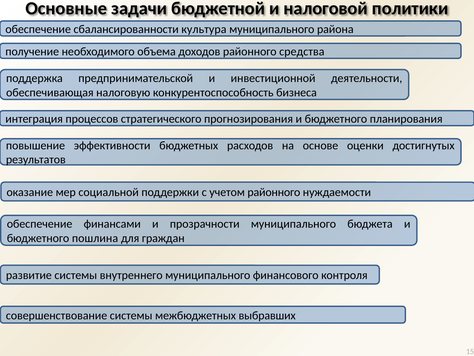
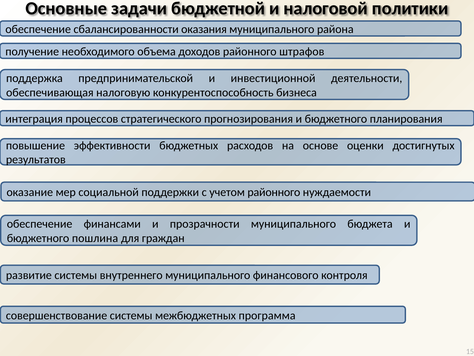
культура: культура -> оказания (204, 29)
средства: средства -> штрафов (302, 52)
выбравших: выбравших -> программа (267, 315)
